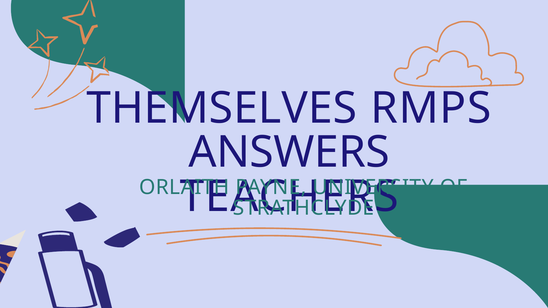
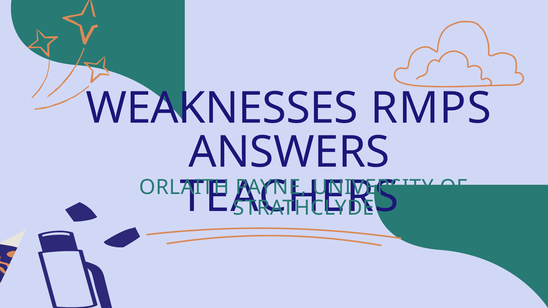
THEMSELVES: THEMSELVES -> WEAKNESSES (222, 108)
